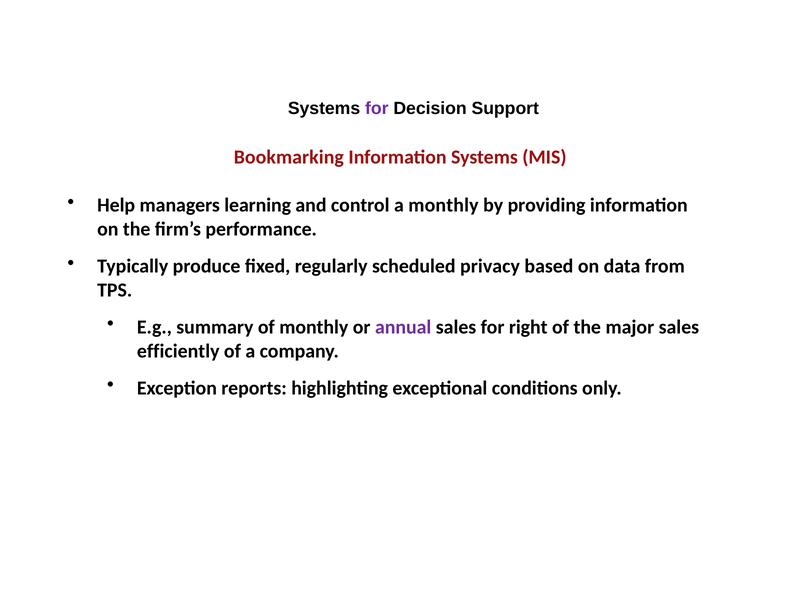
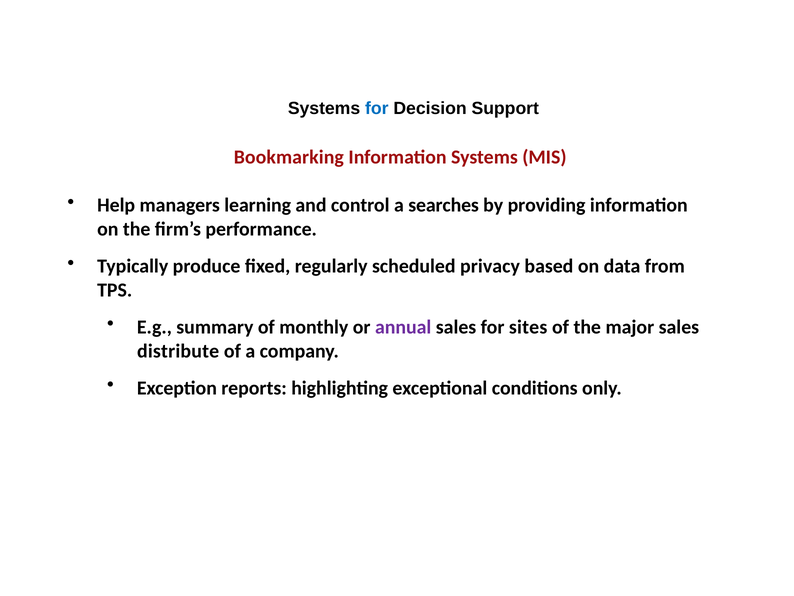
for colour: purple -> blue (377, 108)
a monthly: monthly -> searches (444, 205)
right: right -> sites (528, 327)
efficiently: efficiently -> distribute (178, 351)
